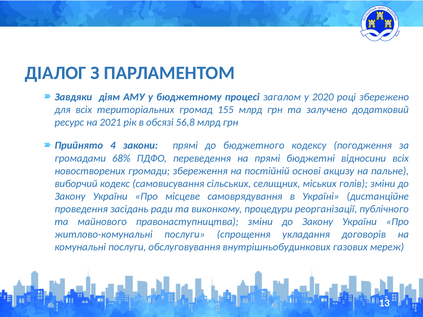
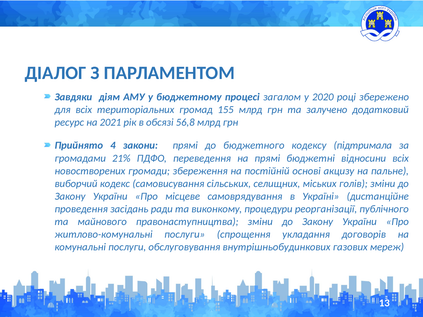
погодження: погодження -> підтримала (363, 146)
68%: 68% -> 21% (121, 158)
